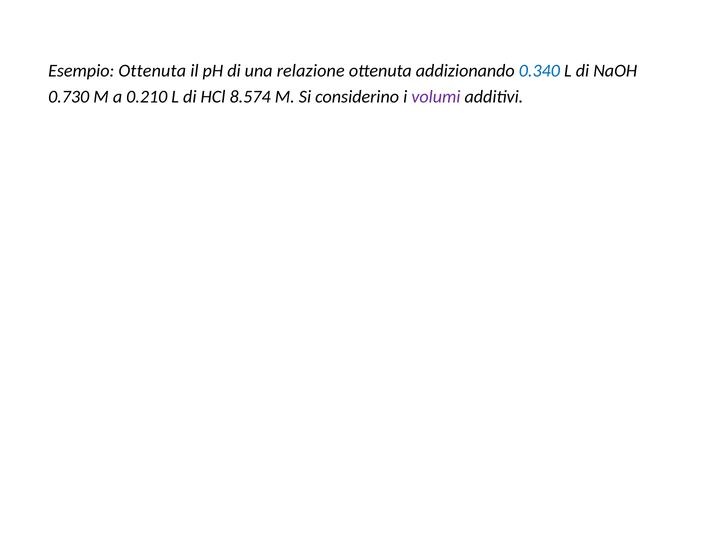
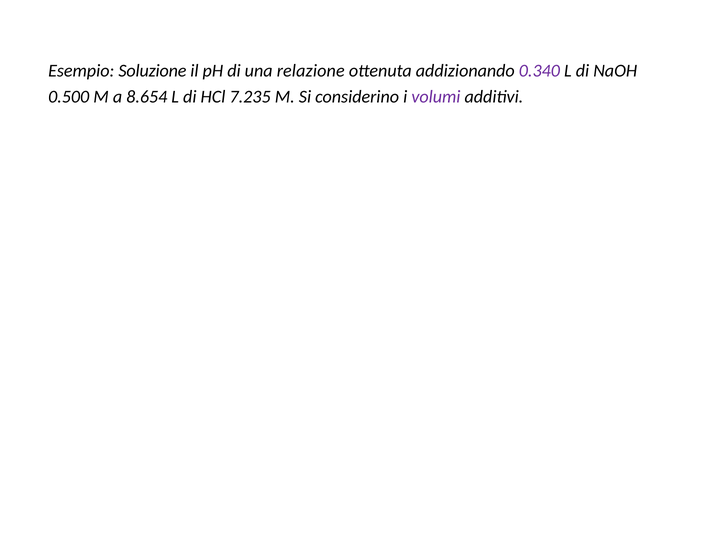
Esempio Ottenuta: Ottenuta -> Soluzione (152, 71)
0.340 colour: blue -> purple (539, 71)
0.730: 0.730 -> 0.500 (69, 97)
0.210: 0.210 -> 8.654 (147, 97)
8.574: 8.574 -> 7.235 (250, 97)
